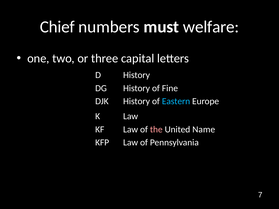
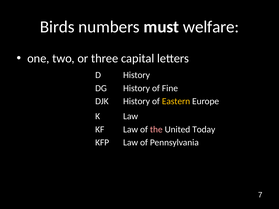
Chief: Chief -> Birds (57, 27)
Eastern colour: light blue -> yellow (176, 101)
Name: Name -> Today (204, 130)
